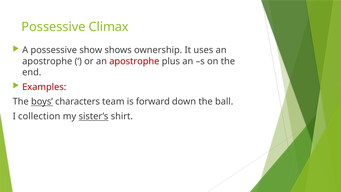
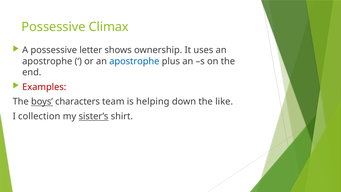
show: show -> letter (91, 50)
apostrophe colour: red -> blue (134, 61)
forward: forward -> helping (153, 102)
ball: ball -> like (224, 102)
